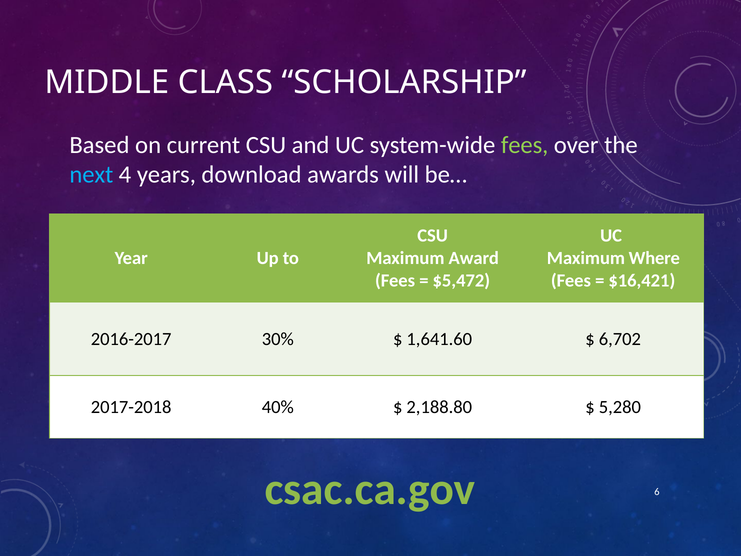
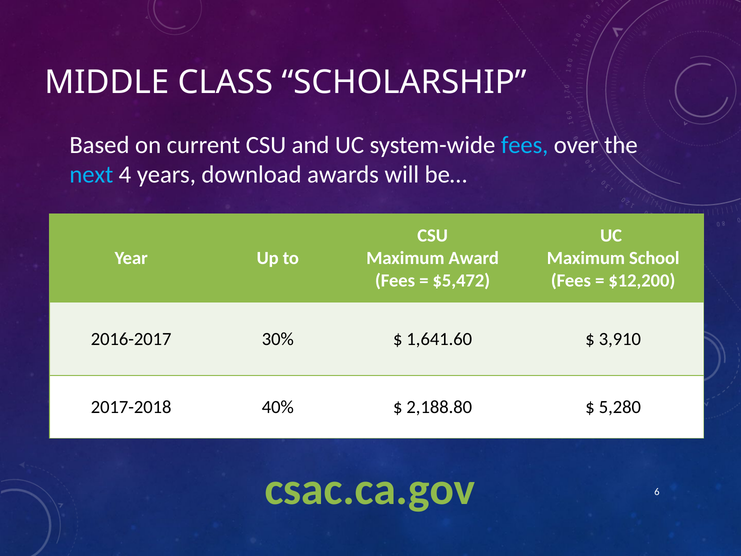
fees colour: light green -> light blue (525, 145)
Where: Where -> School (654, 258)
$16,421: $16,421 -> $12,200 (642, 281)
6,702: 6,702 -> 3,910 (620, 339)
